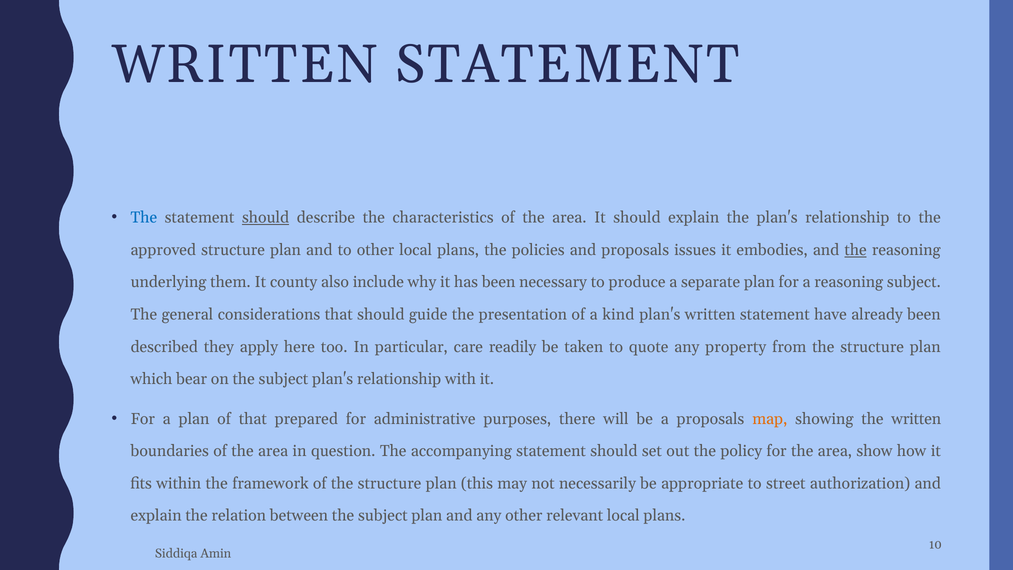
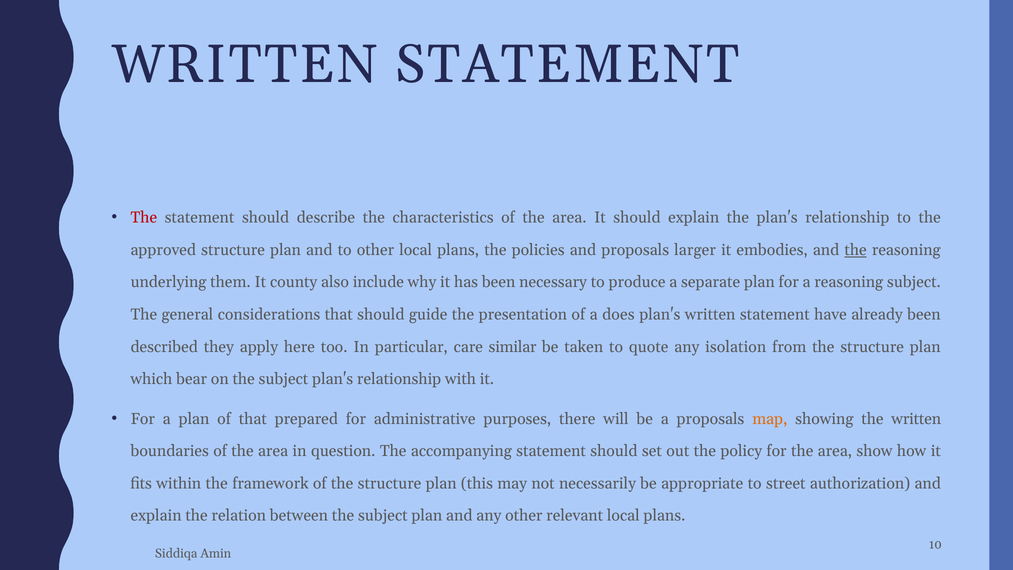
The colour: blue -> red (144, 218)
should underline: present -> none (266, 218)
issues: issues -> larger (695, 250)
kind: kind -> does (618, 314)
readily: readily -> similar (513, 347)
property: property -> isolation (736, 347)
